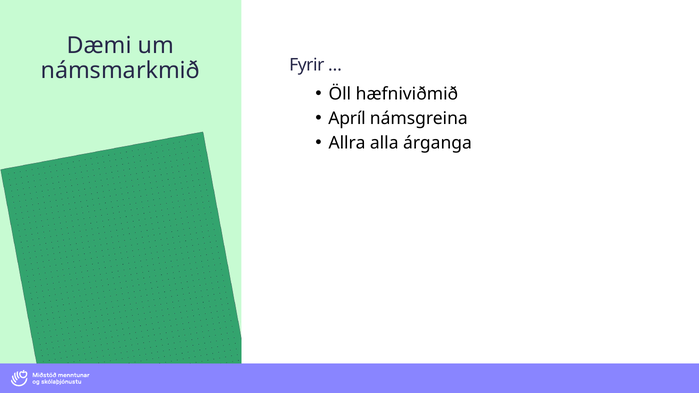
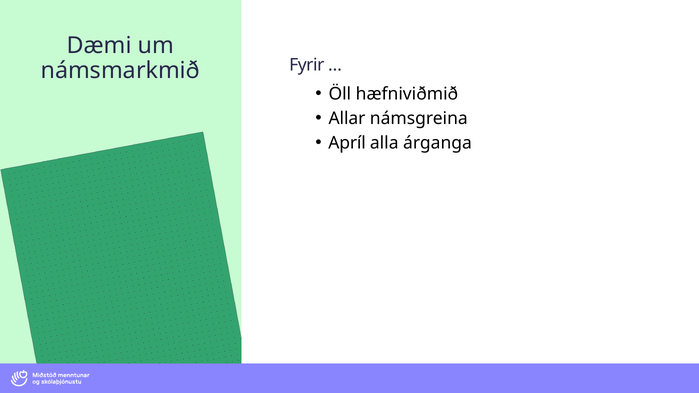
Apríl: Apríl -> Allar (347, 119)
Allra: Allra -> Apríl (347, 143)
